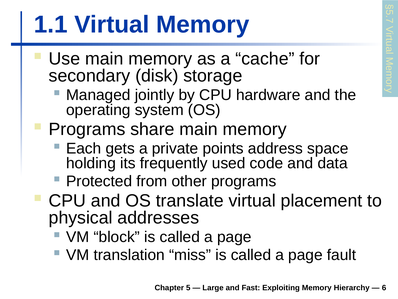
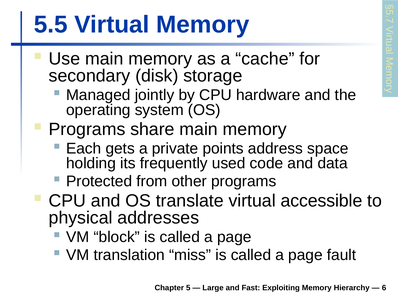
1.1: 1.1 -> 5.5 (51, 25)
placement: placement -> accessible (322, 200)
